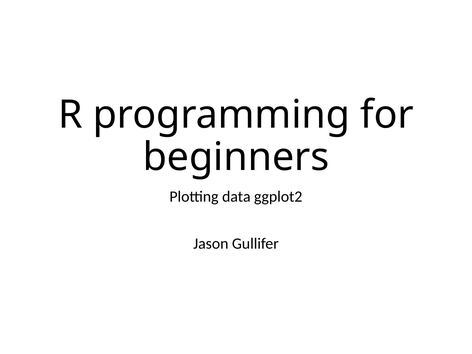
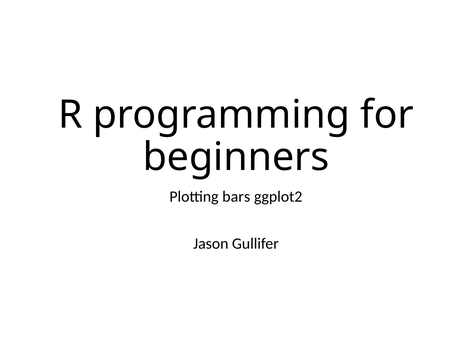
data: data -> bars (236, 197)
